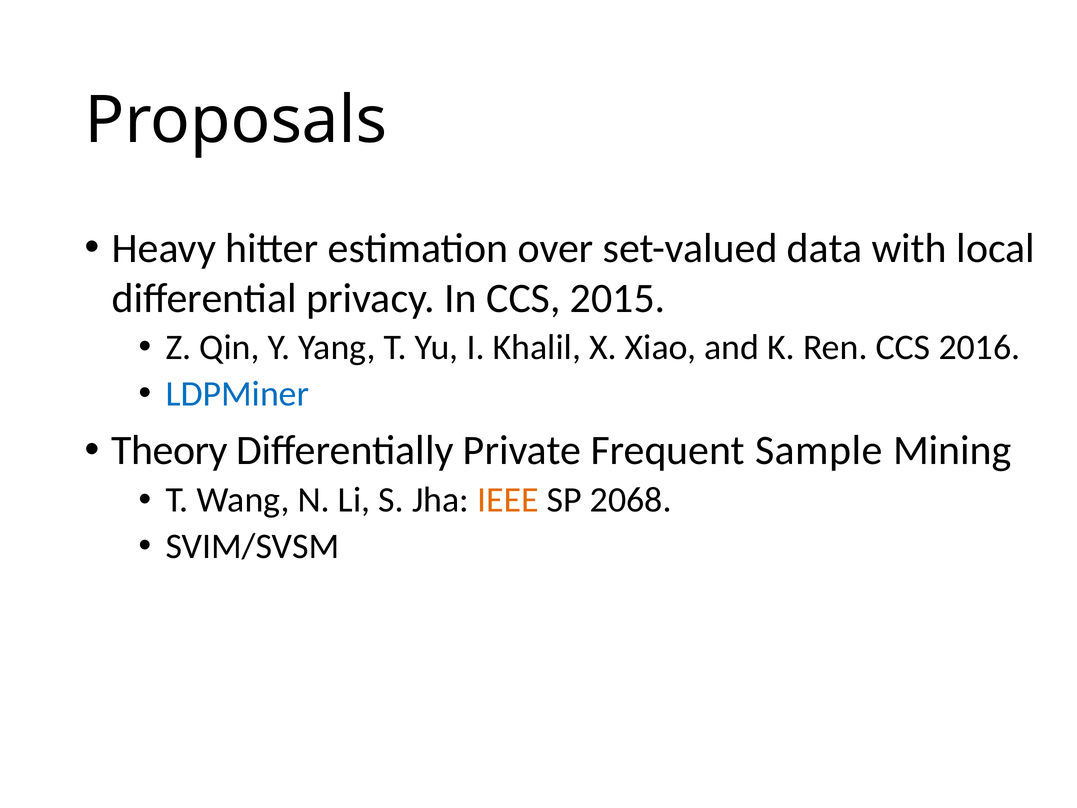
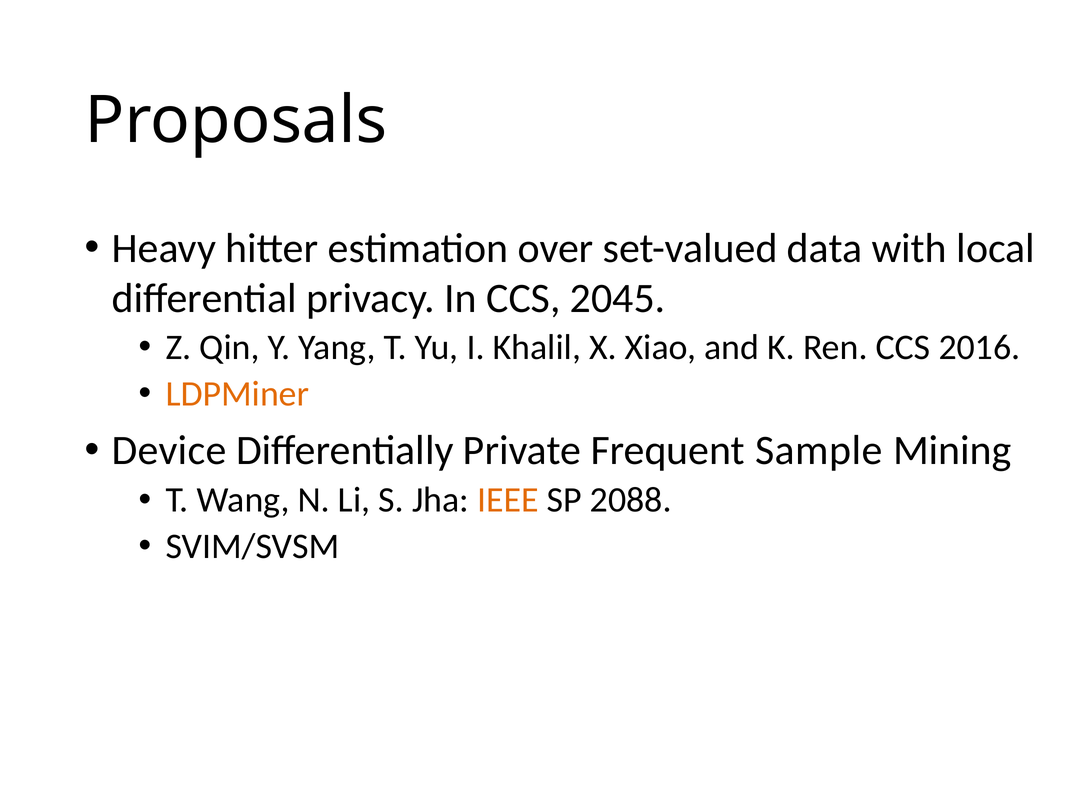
2015: 2015 -> 2045 (618, 299)
LDPMiner colour: blue -> orange (237, 394)
Theory: Theory -> Device (169, 450)
2068: 2068 -> 2088 (631, 500)
